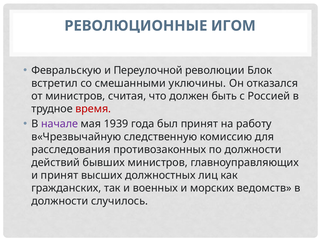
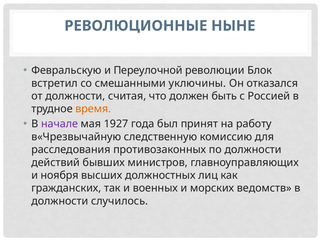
ИГОМ: ИГОМ -> НЫНЕ (233, 26)
от министров: министров -> должности (75, 96)
время colour: red -> orange (93, 109)
1939: 1939 -> 1927 (116, 124)
и принят: принят -> ноября (60, 175)
